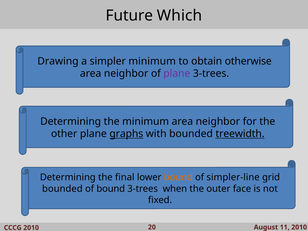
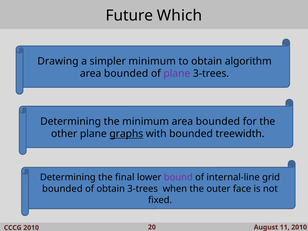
otherwise: otherwise -> algorithm (248, 61)
neighbor: neighbor -> bounded (126, 74)
minimum area neighbor: neighbor -> bounded (218, 121)
treewidth underline: present -> none (240, 134)
bound colour: orange -> purple (178, 177)
simpler-line: simpler-line -> internal-line (233, 177)
of bound: bound -> obtain (111, 189)
